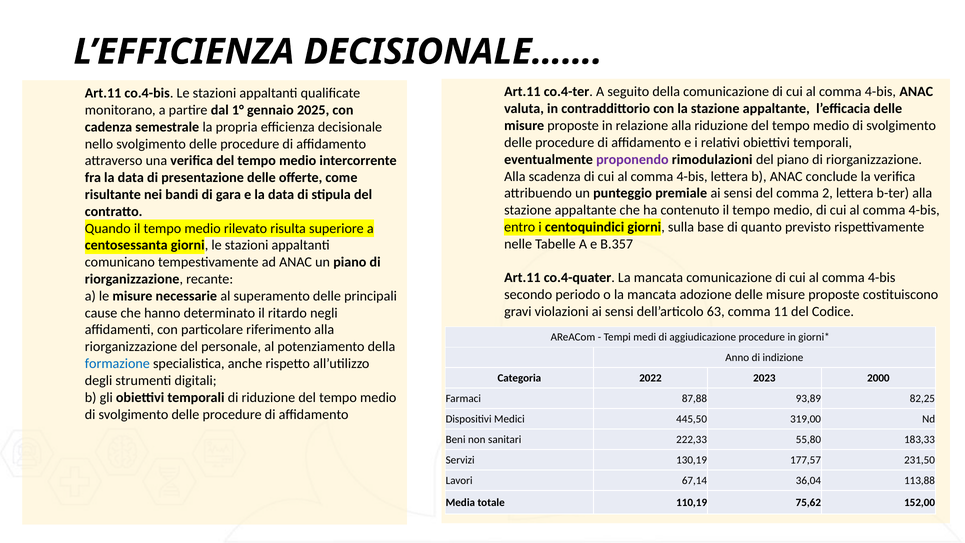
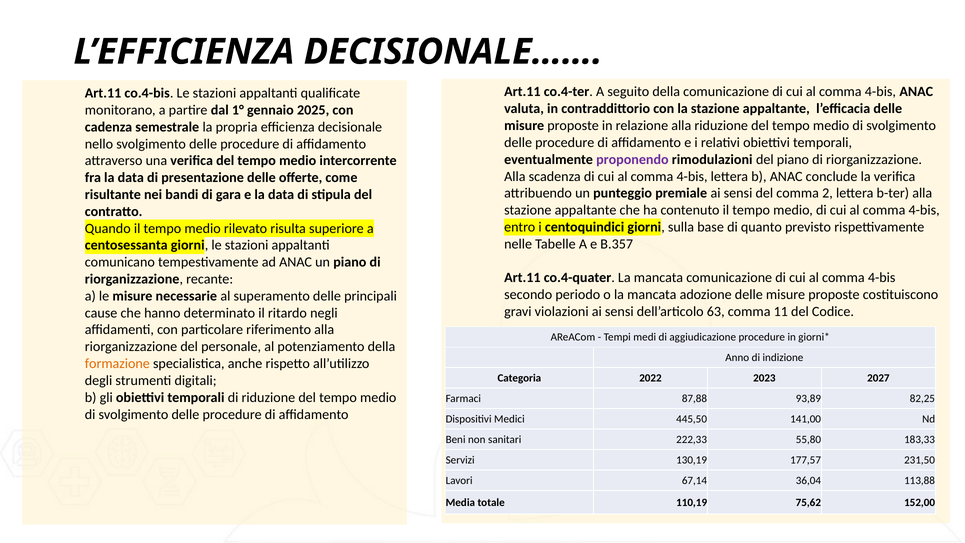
formazione colour: blue -> orange (117, 364)
2000: 2000 -> 2027 (878, 378)
319,00: 319,00 -> 141,00 (806, 419)
